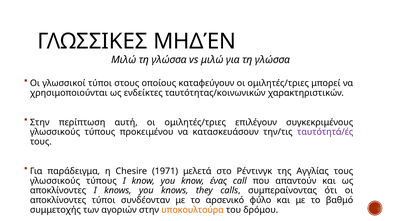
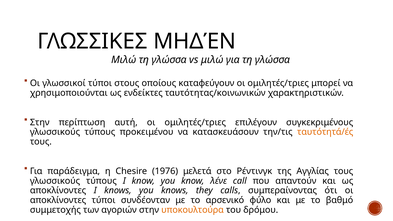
ταυτότητά/ές colour: purple -> orange (325, 132)
1971: 1971 -> 1976 (165, 171)
ένας: ένας -> λένε (219, 181)
